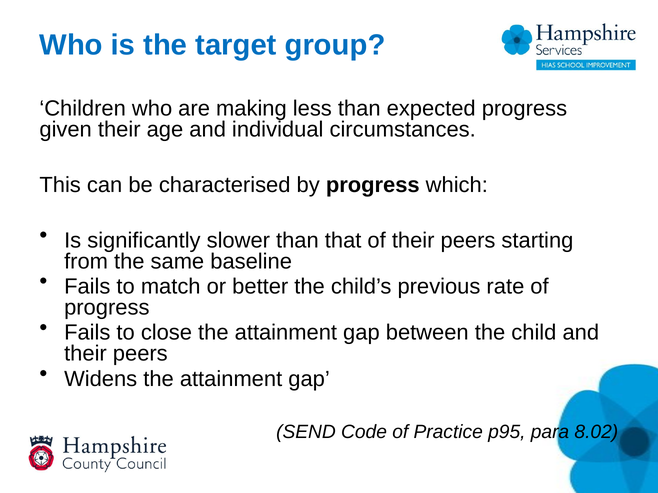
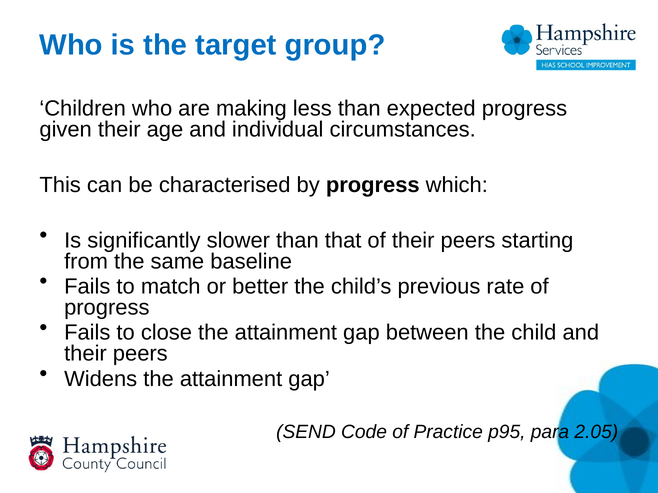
8.02: 8.02 -> 2.05 (596, 432)
